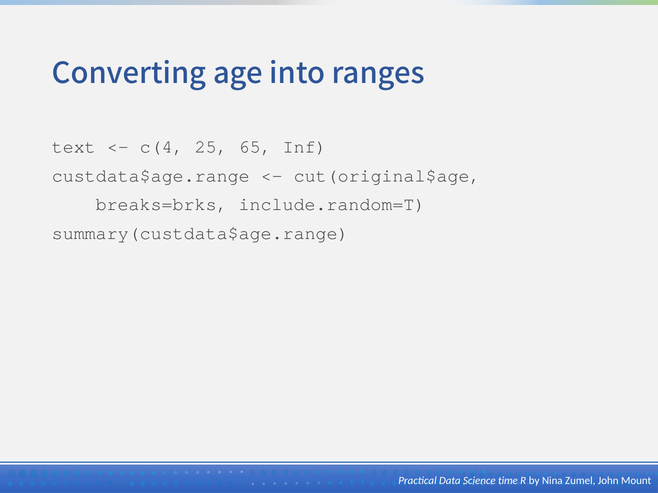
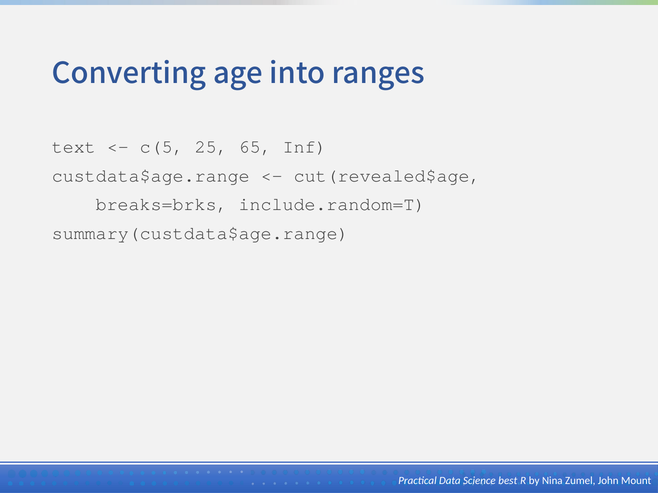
c(4: c(4 -> c(5 (162, 147)
cut(original$age: cut(original$age -> cut(revealed$age (387, 176)
time: time -> best (508, 481)
